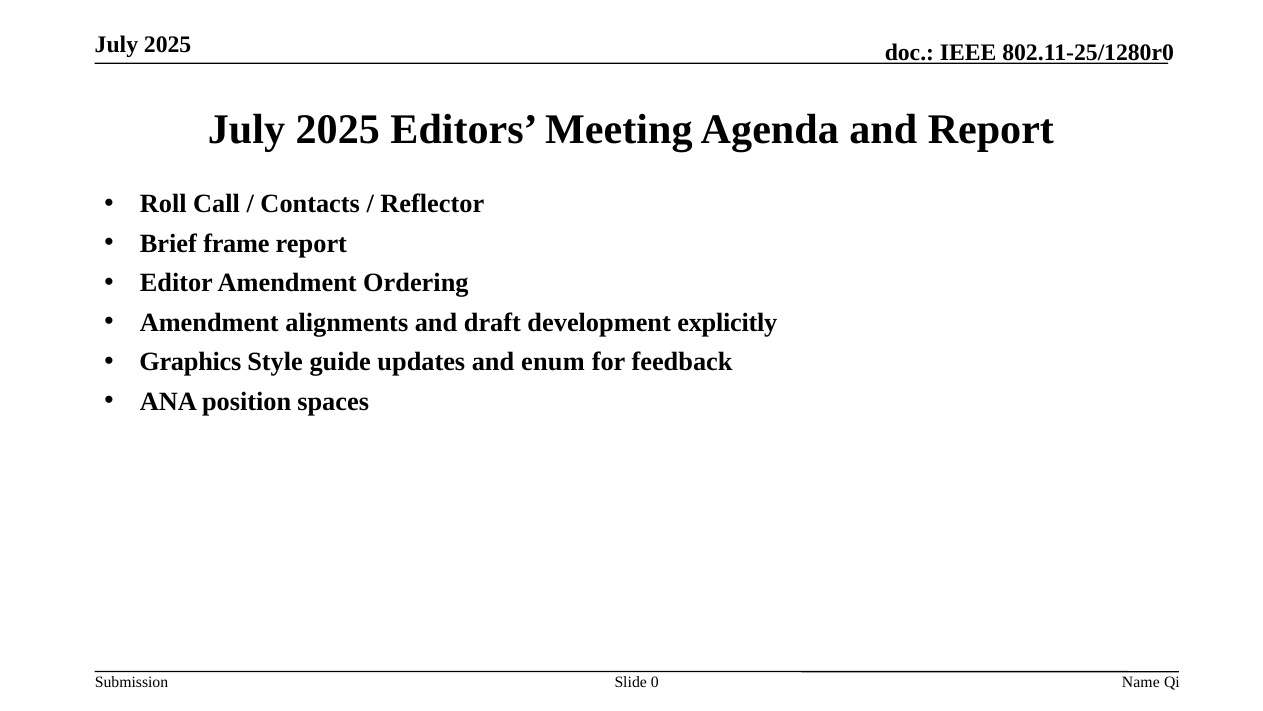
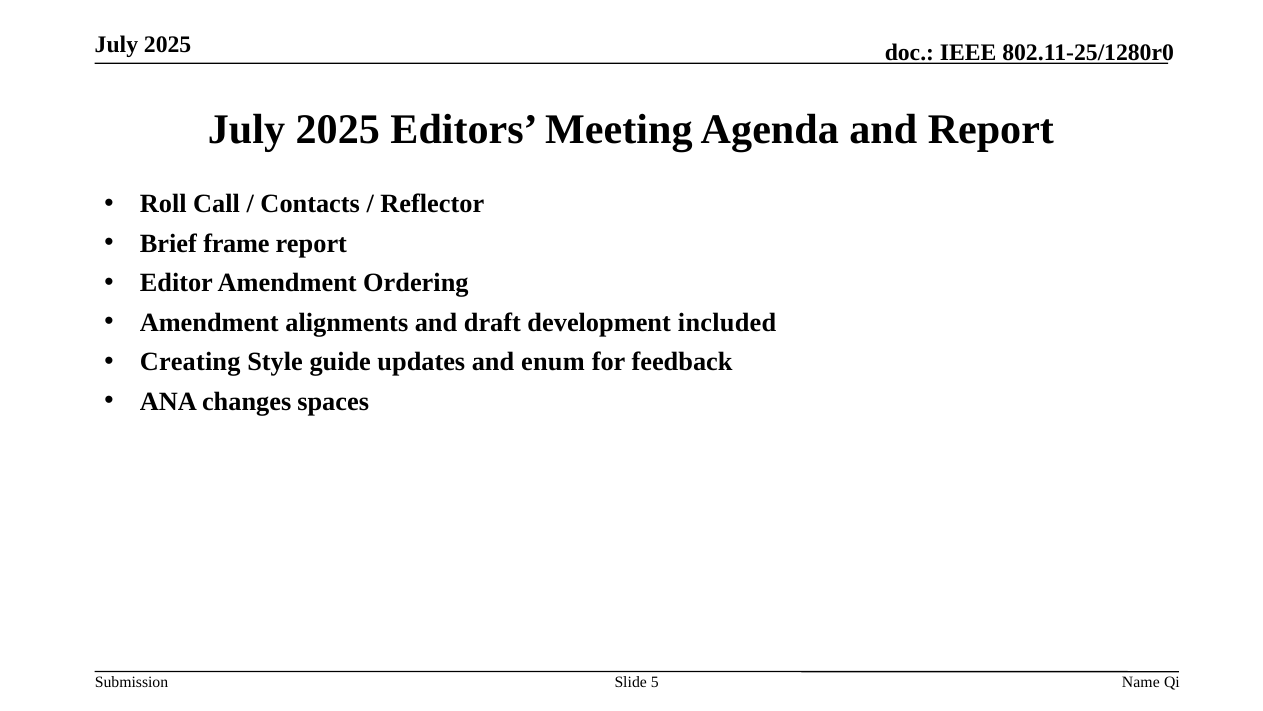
explicitly: explicitly -> included (727, 322)
Graphics: Graphics -> Creating (190, 362)
position: position -> changes (247, 401)
0: 0 -> 5 (655, 681)
